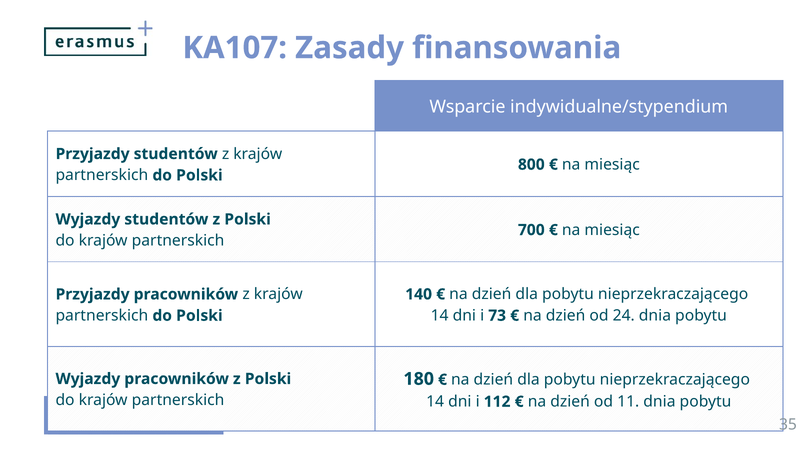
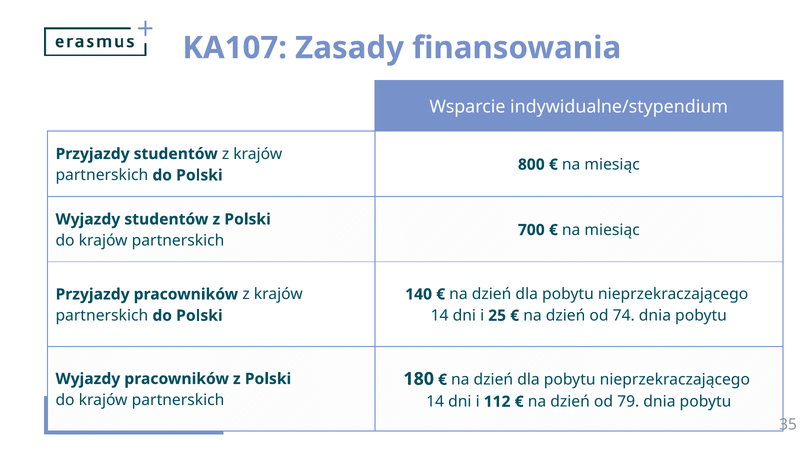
73: 73 -> 25 (497, 316)
24: 24 -> 74 (624, 316)
11: 11 -> 79 (628, 402)
